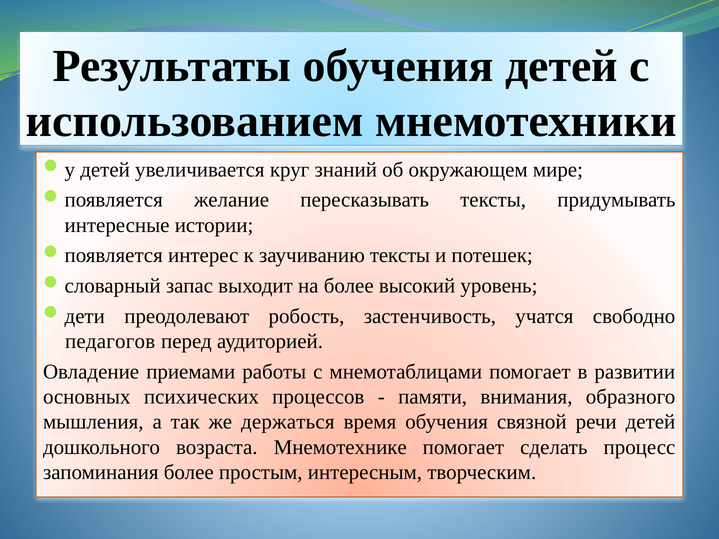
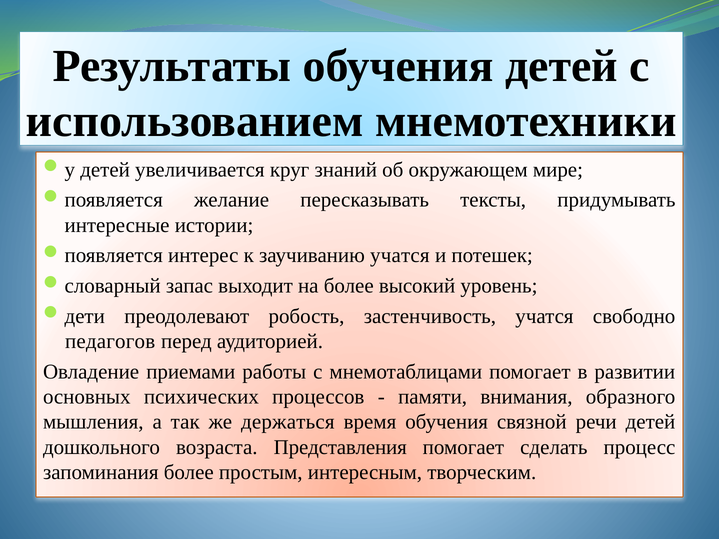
заучиванию тексты: тексты -> учатся (400, 256)
Мнемотехнике: Мнемотехнике -> Представления (340, 447)
